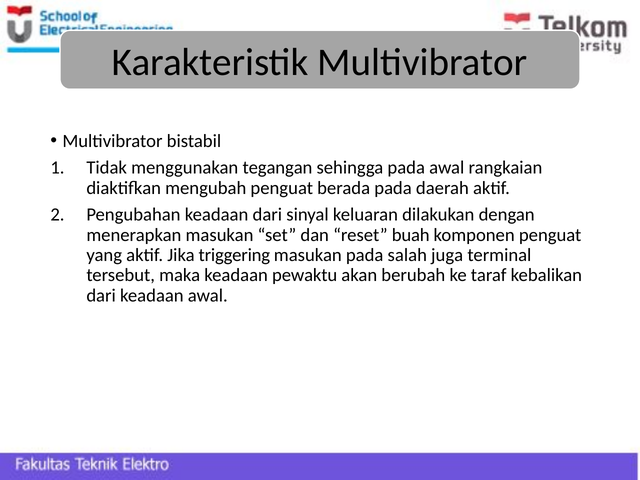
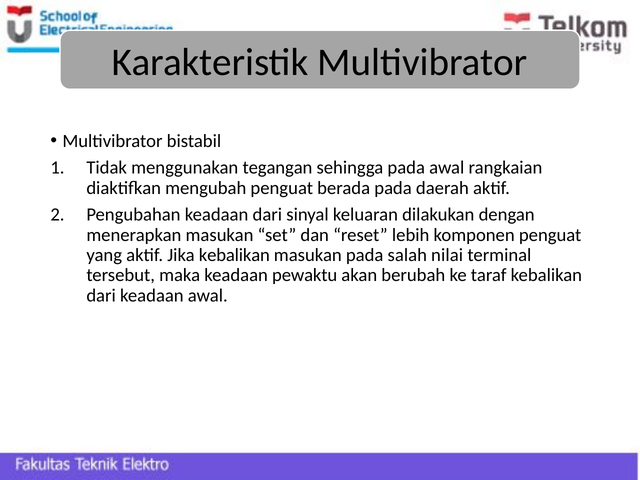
buah: buah -> lebih (411, 235)
Jika triggering: triggering -> kebalikan (234, 255)
juga: juga -> nilai (447, 255)
